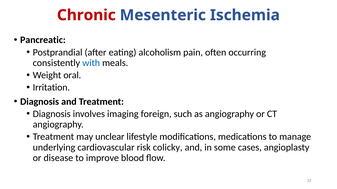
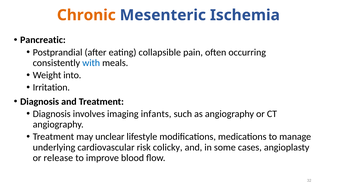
Chronic colour: red -> orange (86, 15)
alcoholism: alcoholism -> collapsible (160, 52)
oral: oral -> into (72, 75)
foreign: foreign -> infants (156, 114)
disease: disease -> release (58, 158)
